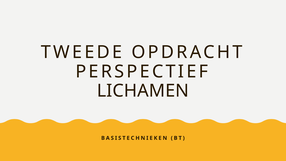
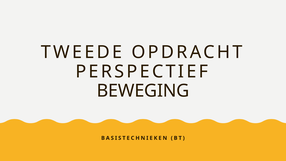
LICHAMEN: LICHAMEN -> BEWEGING (143, 91)
